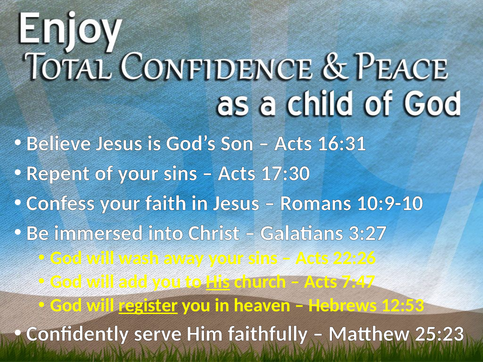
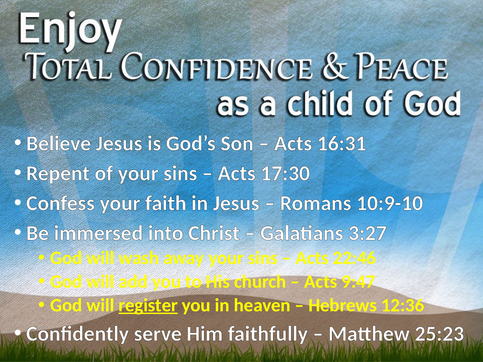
22:26: 22:26 -> 22:46 (355, 258)
His underline: present -> none (218, 282)
7:47: 7:47 -> 9:47 (358, 282)
12:53: 12:53 -> 12:36 (403, 305)
